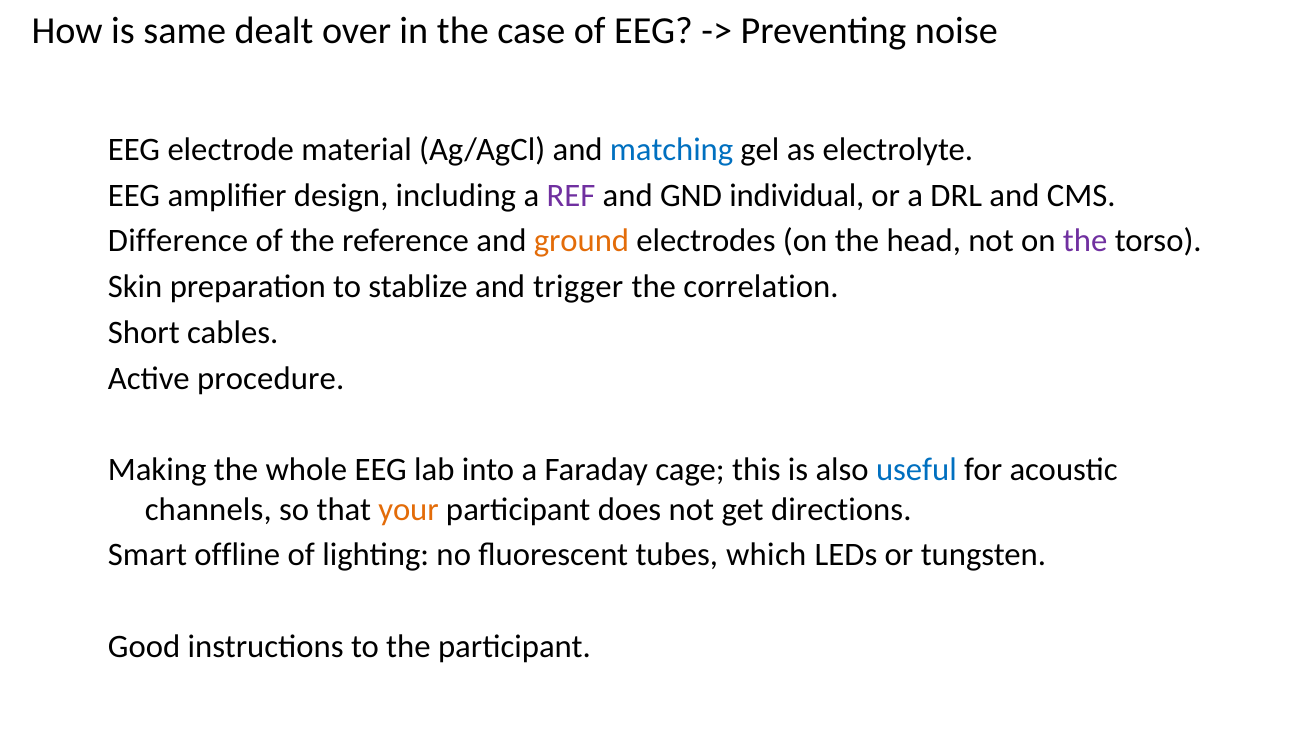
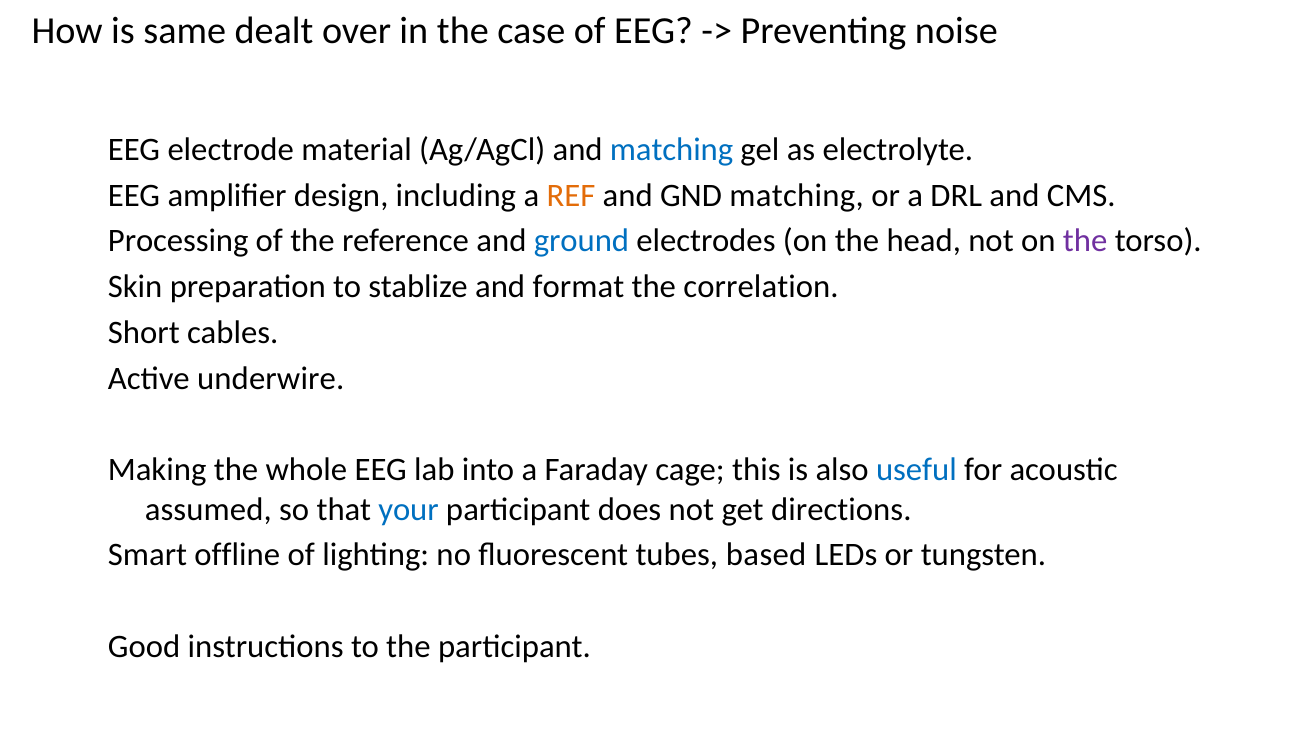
REF colour: purple -> orange (571, 195)
GND individual: individual -> matching (797, 195)
Difference: Difference -> Processing (178, 241)
ground colour: orange -> blue (581, 241)
trigger: trigger -> format (578, 287)
procedure: procedure -> underwire (271, 379)
channels: channels -> assumed (208, 509)
your colour: orange -> blue (409, 509)
which: which -> based (766, 555)
